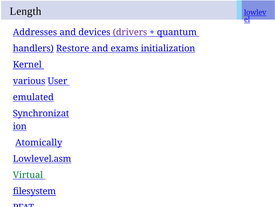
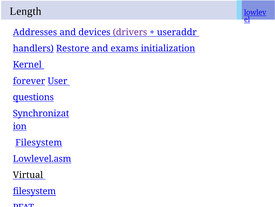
quantum: quantum -> useraddr (177, 32)
various: various -> forever (29, 81)
emulated: emulated -> questions (33, 97)
Atomically: Atomically -> Filesystem (39, 142)
Virtual colour: green -> black (28, 175)
